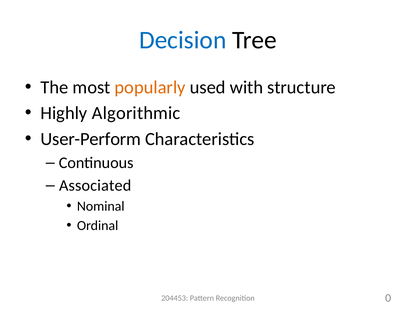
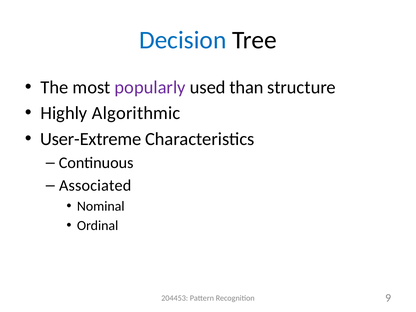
popularly colour: orange -> purple (150, 87)
with: with -> than (247, 87)
User-Perform: User-Perform -> User-Extreme (91, 139)
0: 0 -> 9 (388, 298)
